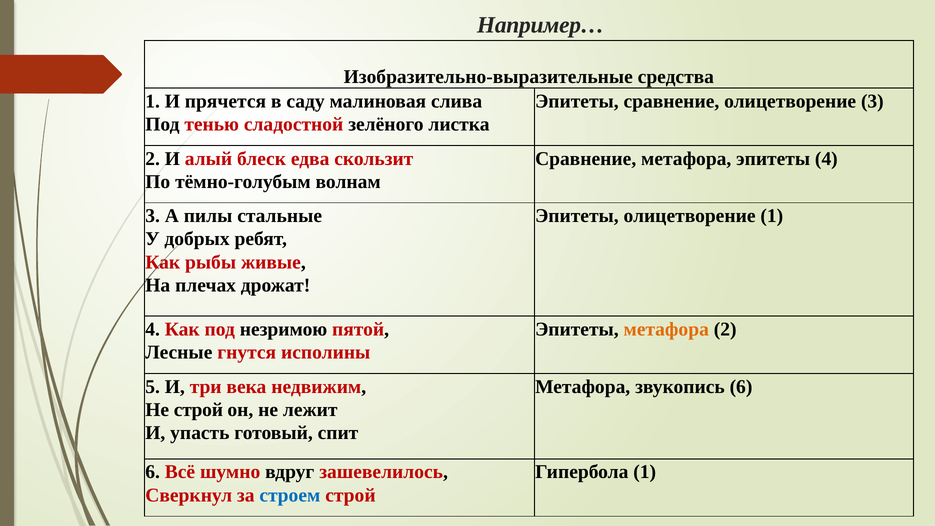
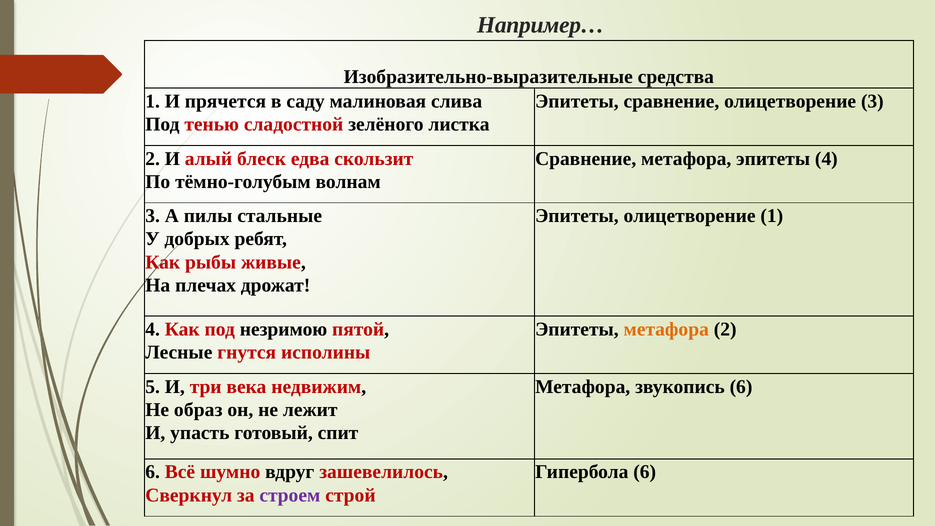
Не строй: строй -> образ (198, 410)
Гипербола 1: 1 -> 6 (645, 472)
строем colour: blue -> purple (290, 495)
